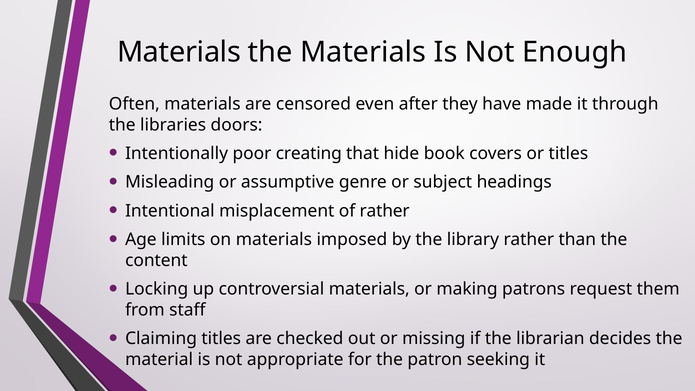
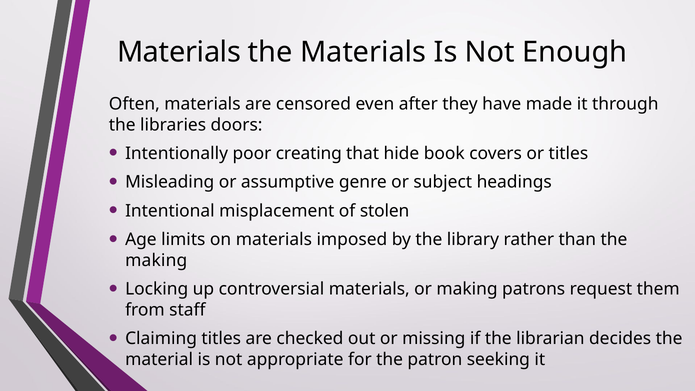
of rather: rather -> stolen (385, 211)
content: content -> making (156, 260)
